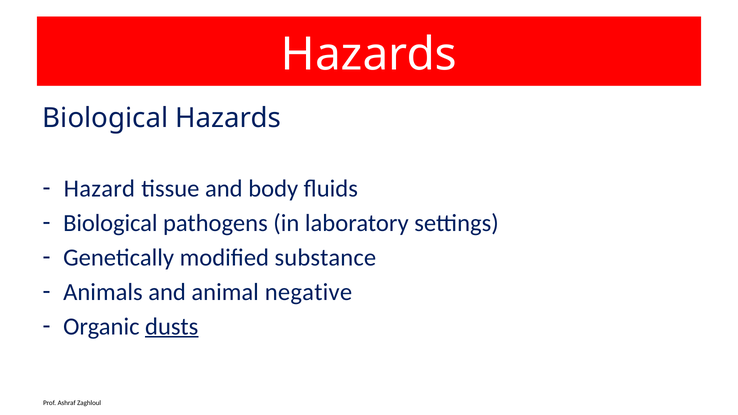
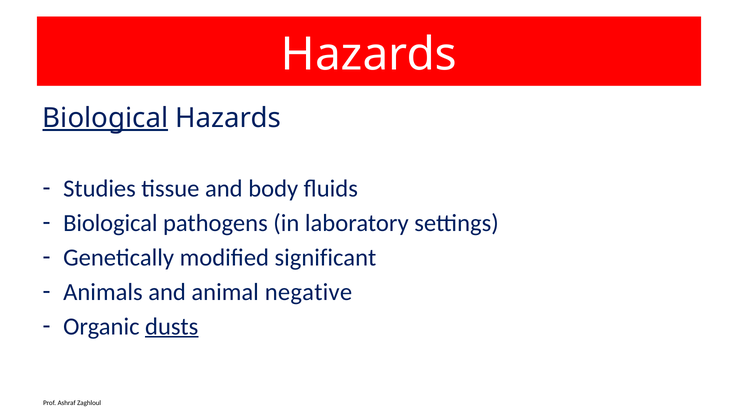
Biological underline: none -> present (105, 118)
Hazard: Hazard -> Studies (99, 189)
substance: substance -> significant (325, 258)
